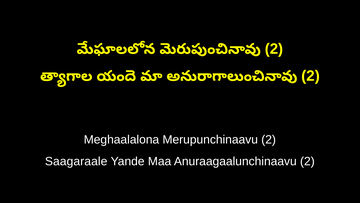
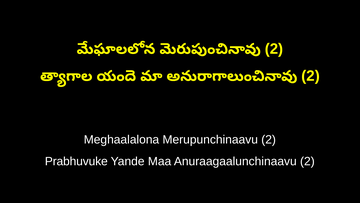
Saagaraale: Saagaraale -> Prabhuvuke (76, 161)
